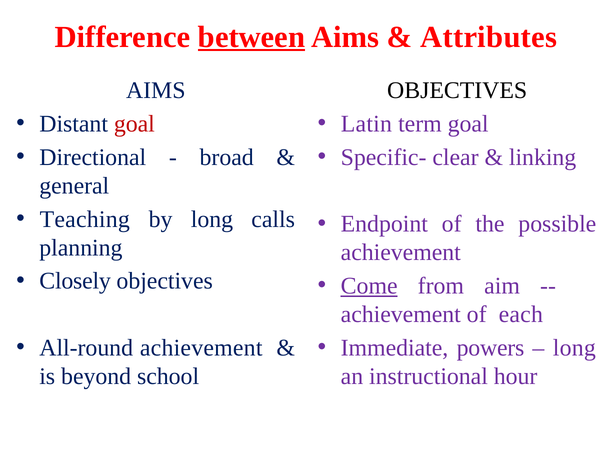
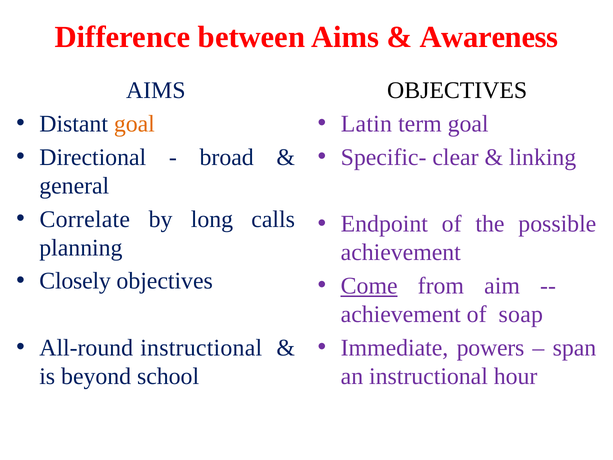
between underline: present -> none (252, 37)
Attributes: Attributes -> Awareness (489, 37)
goal colour: red -> orange (134, 124)
Teaching: Teaching -> Correlate (85, 219)
each: each -> soap (521, 314)
All-round achievement: achievement -> instructional (201, 348)
long: long -> span (574, 348)
